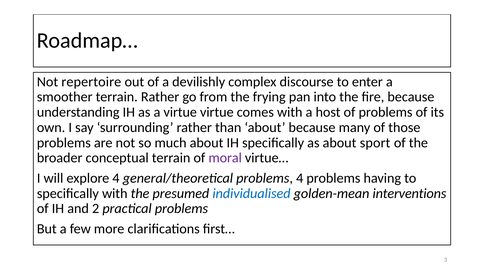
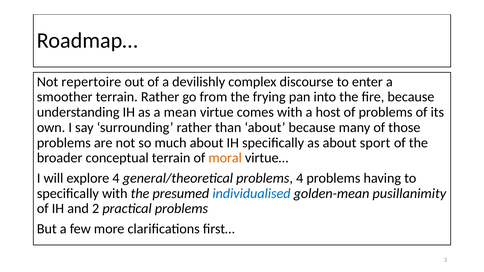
a virtue: virtue -> mean (180, 112)
moral colour: purple -> orange (225, 158)
interventions: interventions -> pusillanimity (409, 194)
